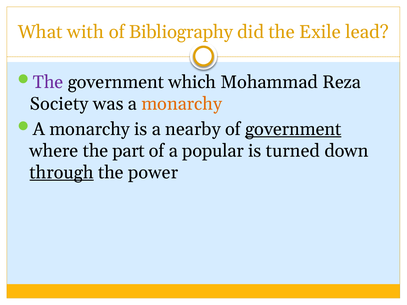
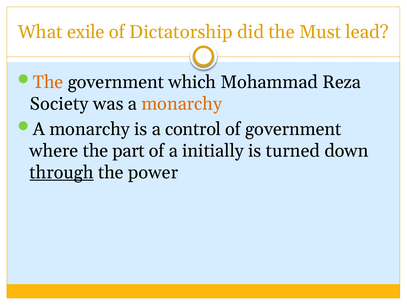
with: with -> exile (86, 32)
Bibliography: Bibliography -> Dictatorship (181, 32)
Exile: Exile -> Must (320, 32)
The colour: purple -> orange (48, 82)
nearby: nearby -> control (193, 129)
government underline: present -> none (293, 129)
popular: popular -> initially (213, 151)
